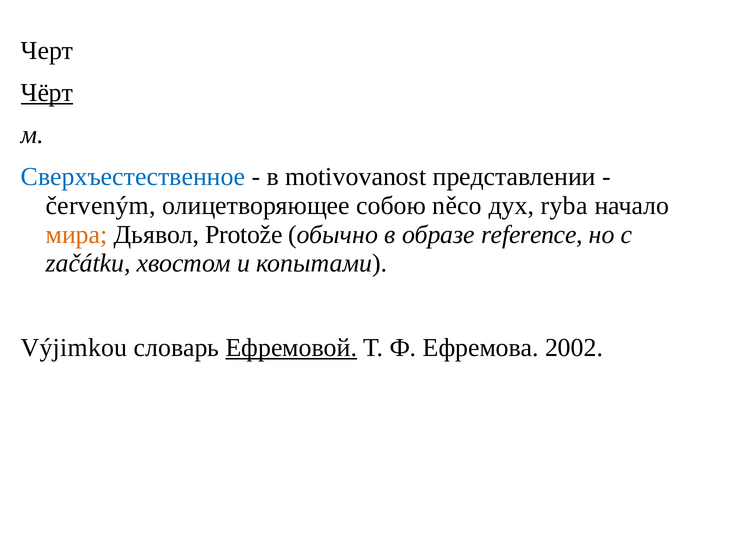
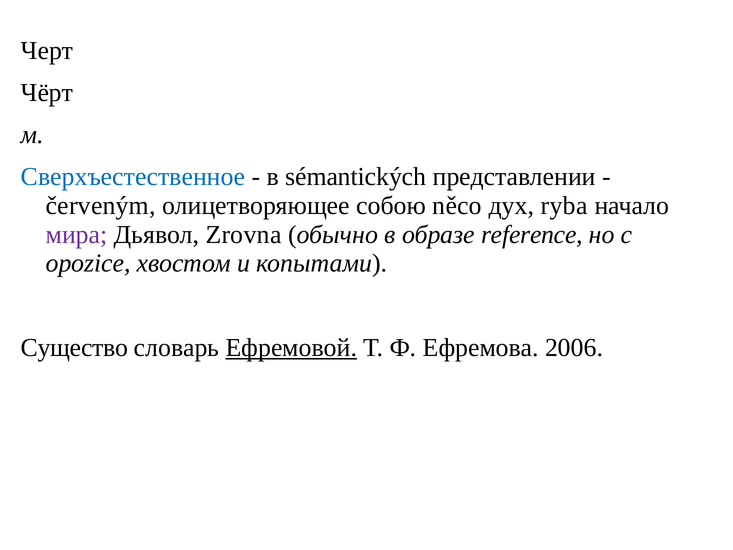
Чёрт underline: present -> none (47, 93)
motivovanost: motivovanost -> sémantických (356, 177)
мира colour: orange -> purple (77, 234)
Protože: Protože -> Zrovna (244, 234)
začátku: začátku -> opozice (88, 263)
Výjimkou: Výjimkou -> Существо (74, 347)
2002: 2002 -> 2006 (574, 347)
